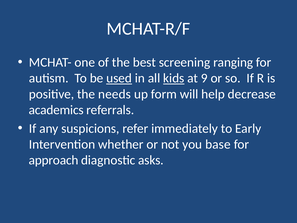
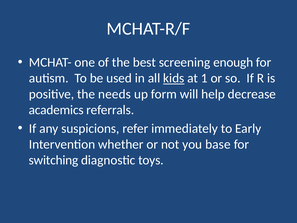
ranging: ranging -> enough (233, 62)
used underline: present -> none (119, 78)
9: 9 -> 1 (204, 78)
approach: approach -> switching (54, 160)
asks: asks -> toys (151, 160)
